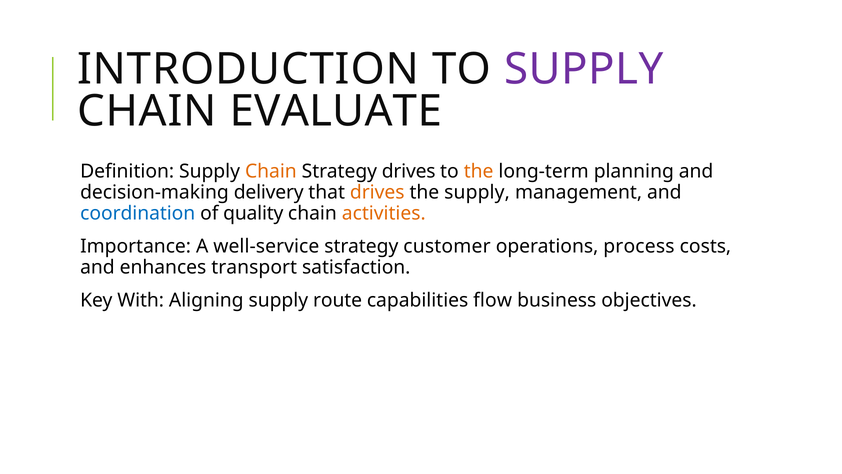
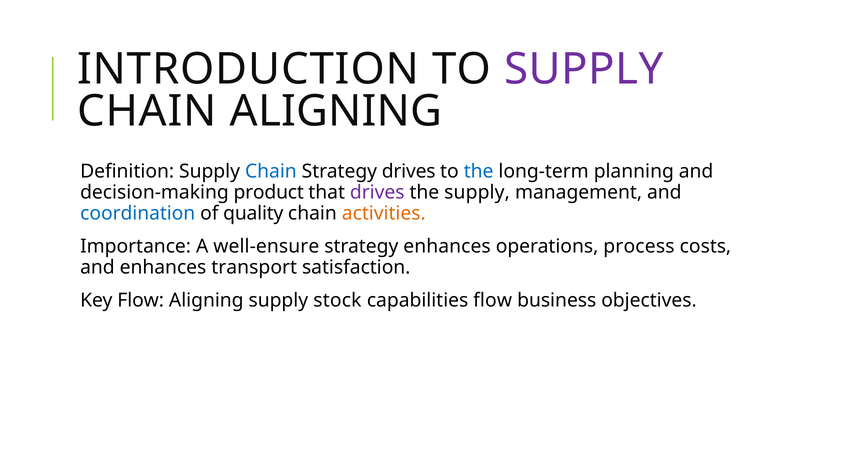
CHAIN EVALUATE: EVALUATE -> ALIGNING (336, 111)
Chain colour: orange -> blue (271, 171)
the colour: orange -> blue (479, 171)
delivery: delivery -> product (269, 192)
drives colour: orange -> purple (377, 192)
well-service: well-service -> well-ensure (266, 246)
strategy customer: customer -> enhances (447, 246)
Key With: With -> Flow (141, 300)
route: route -> stock (337, 300)
